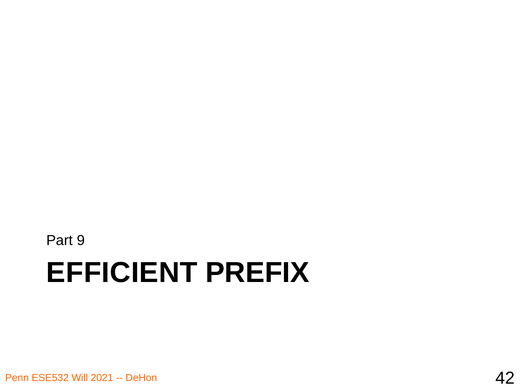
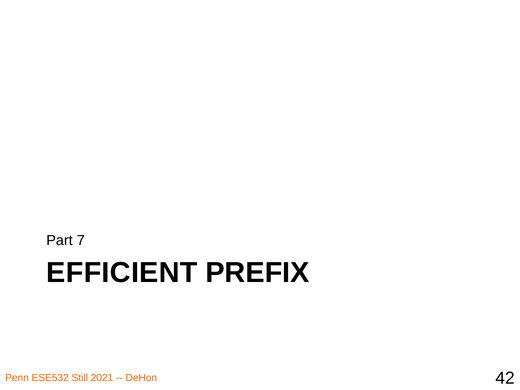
9: 9 -> 7 (81, 240)
Will: Will -> Still (80, 378)
